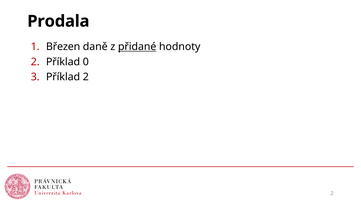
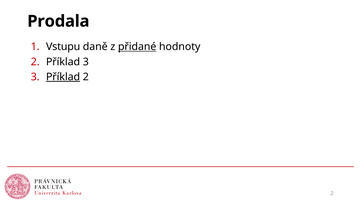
Březen: Březen -> Vstupu (63, 47)
Příklad 0: 0 -> 3 (86, 62)
Příklad underline: none -> present (63, 77)
